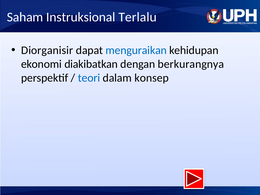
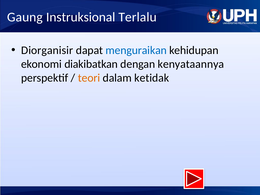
Saham: Saham -> Gaung (25, 17)
berkurangnya: berkurangnya -> kenyataannya (191, 64)
teori colour: blue -> orange (89, 78)
konsep: konsep -> ketidak (152, 78)
